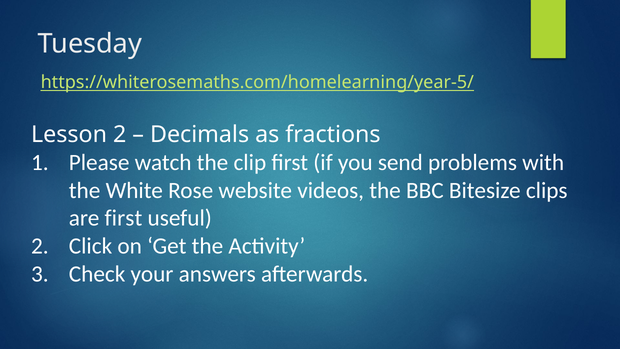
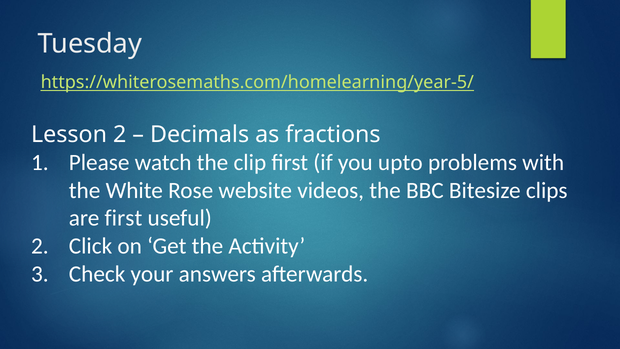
send: send -> upto (400, 162)
